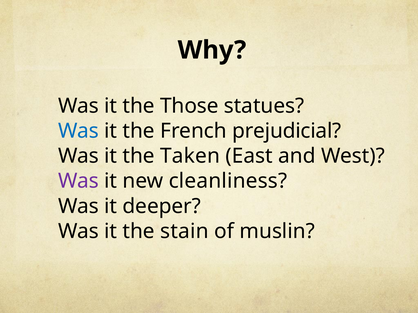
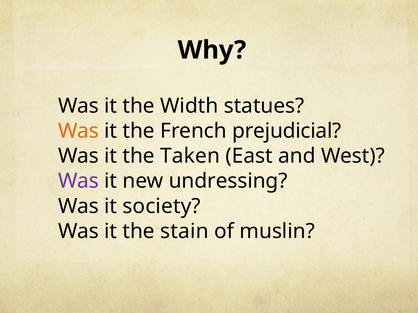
Those: Those -> Width (189, 106)
Was colour: blue -> orange (78, 131)
cleanliness: cleanliness -> undressing (228, 181)
deeper: deeper -> society (162, 206)
